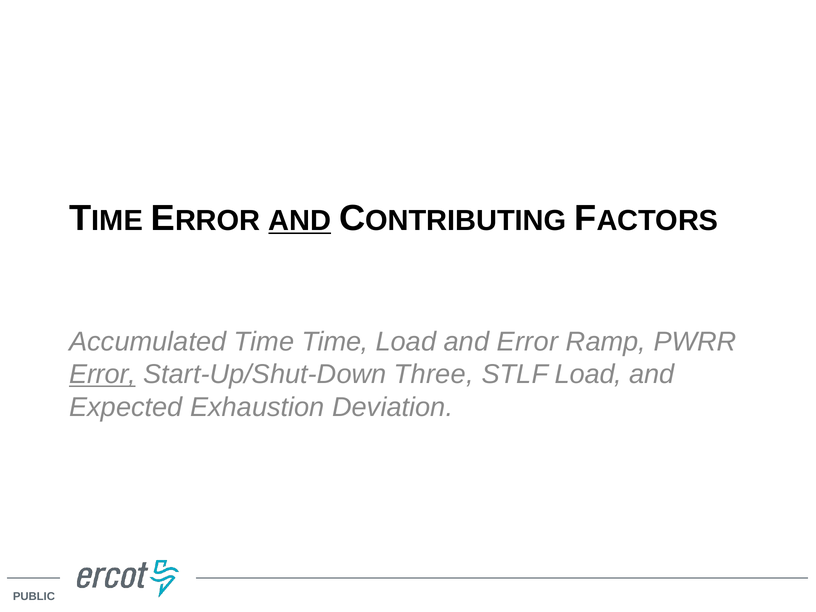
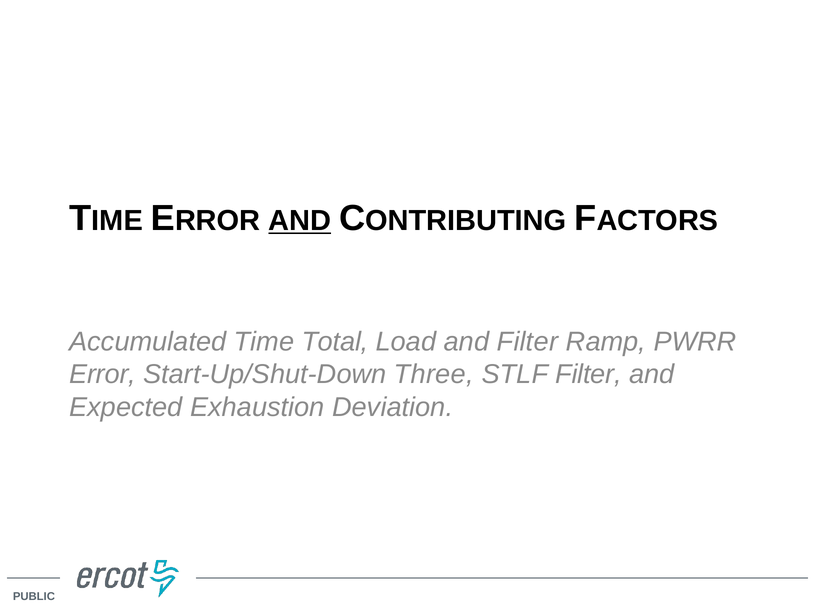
Time Time: Time -> Total (335, 342)
and Error: Error -> Filter (527, 342)
Error underline: present -> none (103, 374)
STLF Load: Load -> Filter (588, 374)
